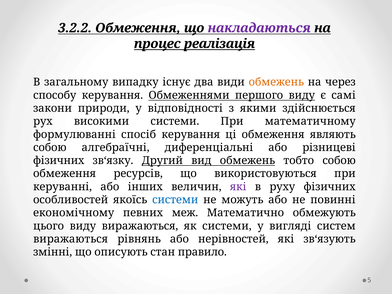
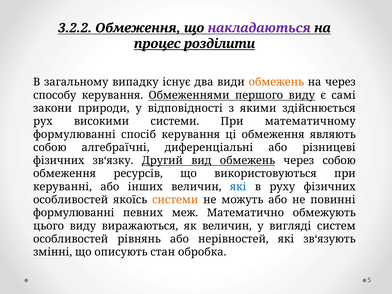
реалізація: реалізація -> розділити (220, 44)
обмежень тобто: тобто -> через (299, 161)
які colour: purple -> blue (238, 187)
системи colour: blue -> orange (175, 200)
економічному: економічному -> формулюванні (74, 213)
як системи: системи -> величин (227, 226)
виражаються: виражаються -> особливостей (71, 239)
правило: правило -> обробка (202, 252)
